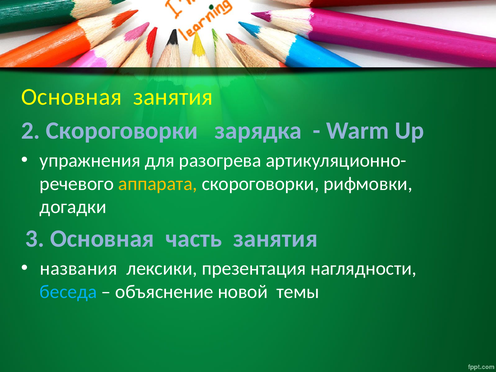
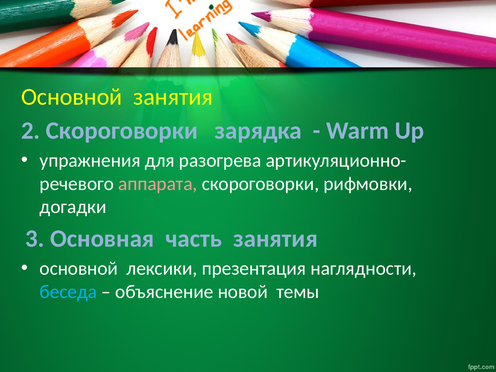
Основная: Основная -> Основной (72, 97)
аппарата colour: yellow -> pink (158, 184)
названия: названия -> основной (79, 269)
